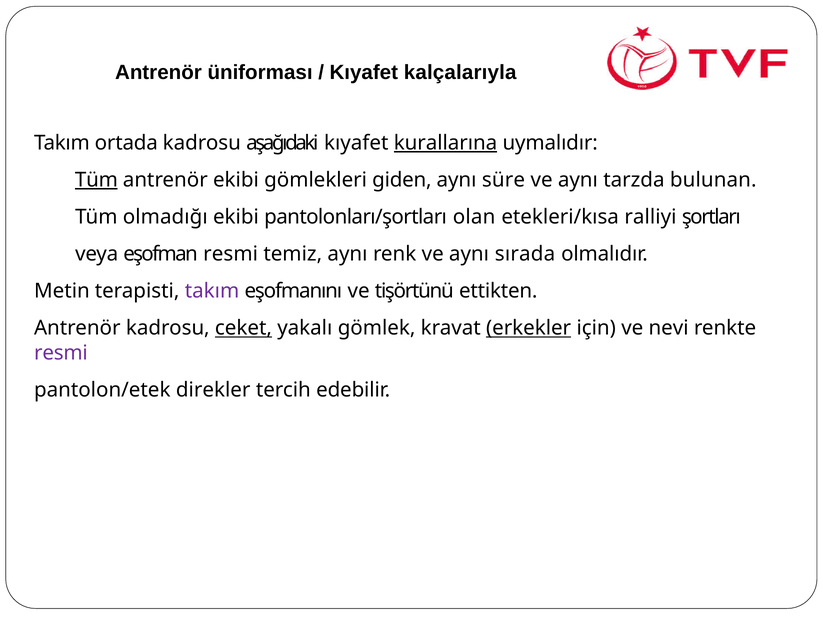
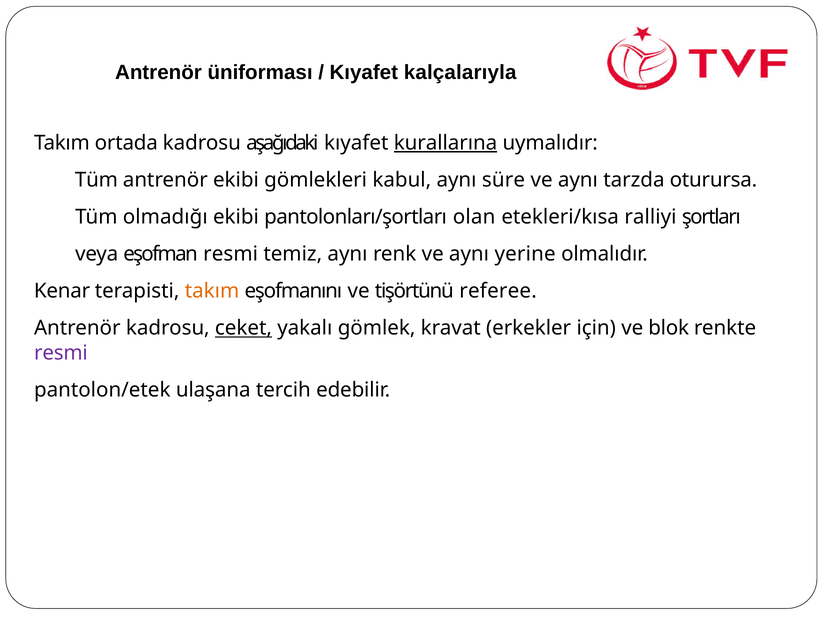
Tüm underline: present -> none (96, 180)
giden: giden -> kabul (402, 180)
bulunan: bulunan -> oturursa (713, 180)
sırada: sırada -> yerine (525, 254)
Metin: Metin -> Kenar (62, 291)
takım colour: purple -> orange (212, 291)
ettikten: ettikten -> referee (498, 291)
erkekler underline: present -> none (529, 328)
nevi: nevi -> blok (669, 328)
direkler: direkler -> ulaşana (213, 390)
